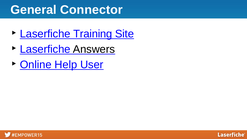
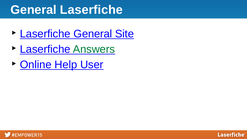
Connector: Connector -> Laserfiche (91, 10)
Training: Training -> General (93, 34)
Answers colour: black -> green (94, 49)
